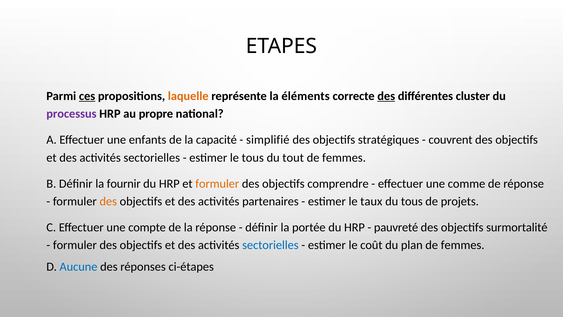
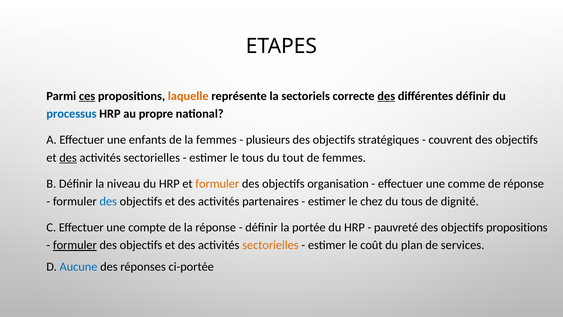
éléments: éléments -> sectoriels (306, 96)
différentes cluster: cluster -> définir (473, 96)
processus colour: purple -> blue (71, 114)
la capacité: capacité -> femmes (216, 140)
simplifié: simplifié -> plusieurs (268, 140)
des underline: none -> present (68, 157)
fournir: fournir -> niveau (124, 184)
comprendre: comprendre -> organisation (338, 184)
des colour: orange -> blue (108, 201)
taux: taux -> chez (371, 201)
projets: projets -> dignité (460, 201)
objectifs surmortalité: surmortalité -> propositions (517, 227)
formuler underline: none -> present (75, 245)
sectorielles colour: blue -> orange (270, 245)
plan de femmes: femmes -> services (463, 245)
ci-étapes: ci-étapes -> ci-portée (191, 267)
